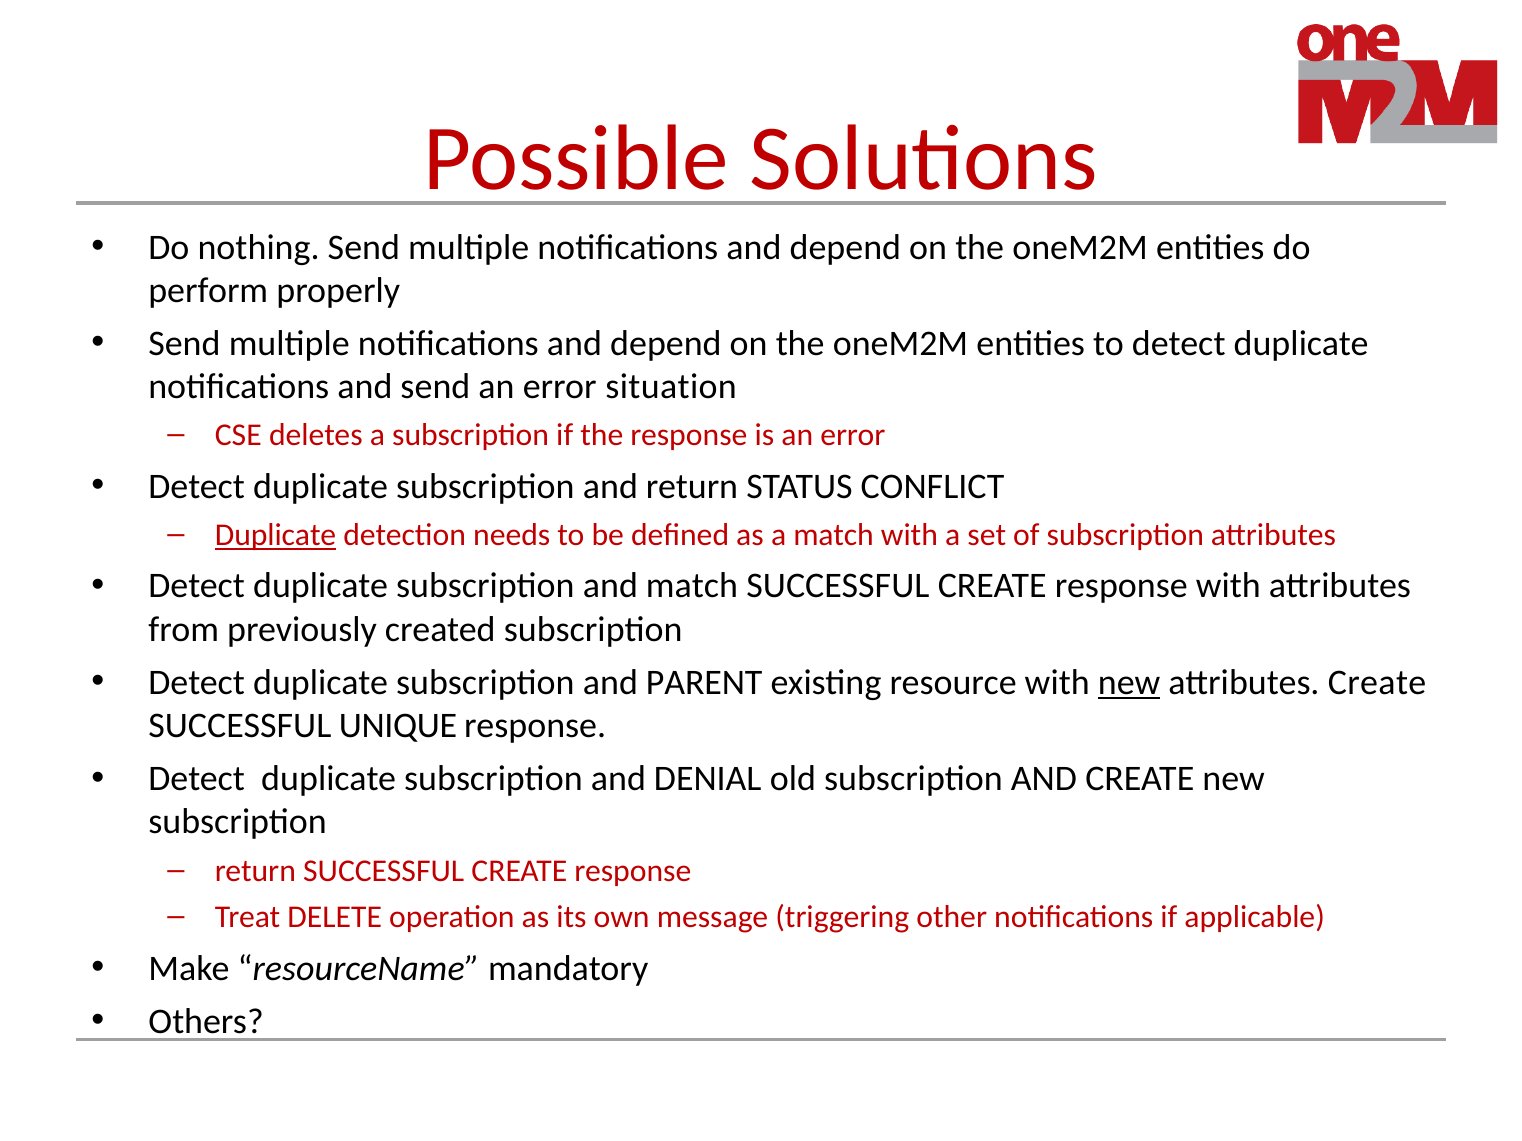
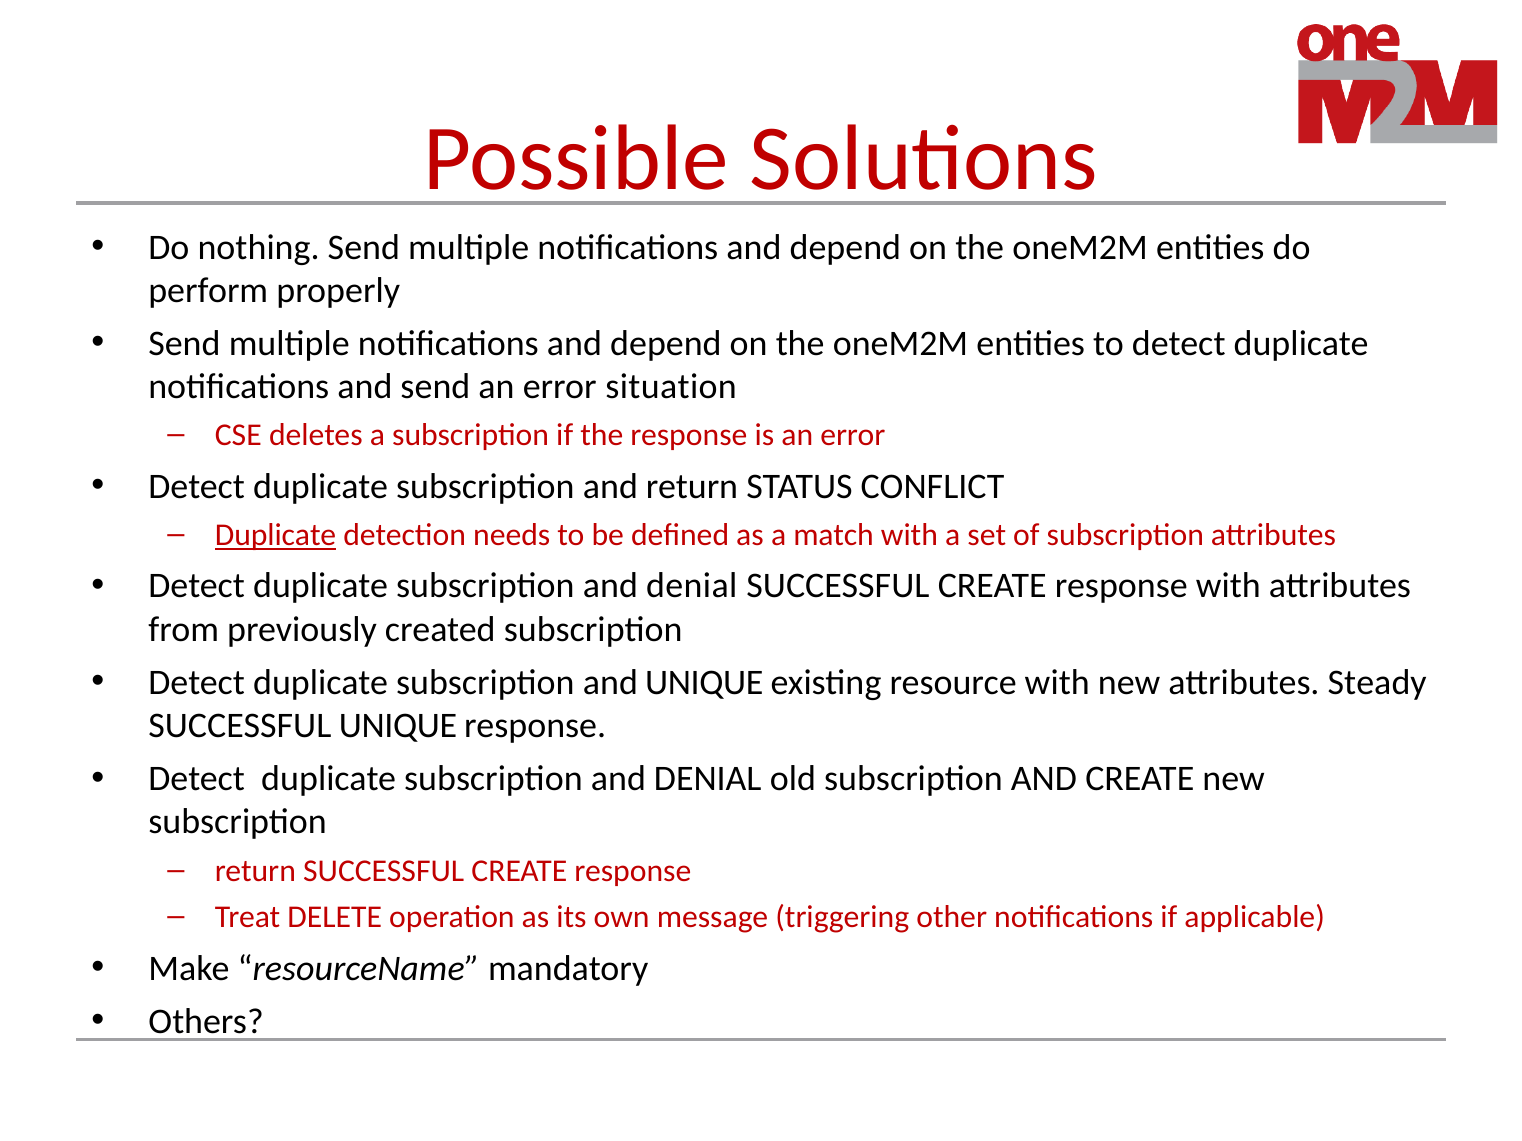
match: match -> denial (692, 586)
and PARENT: PARENT -> UNIQUE (704, 683)
new underline: present -> none (1129, 683)
attributes Create: Create -> Steady (1377, 683)
